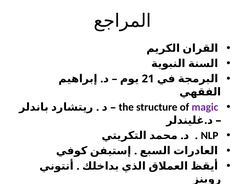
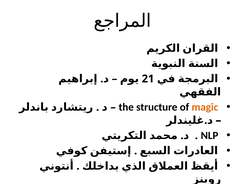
magic colour: purple -> orange (205, 107)
